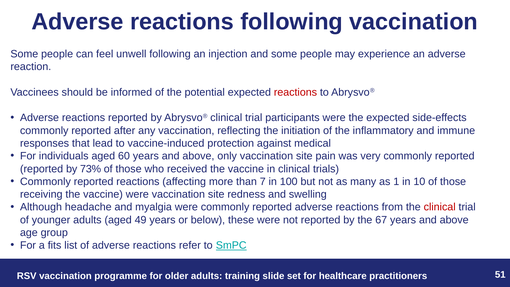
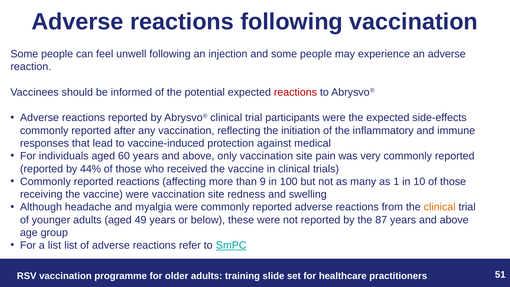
73%: 73% -> 44% (91, 169)
7: 7 -> 9 (263, 182)
clinical colour: red -> orange (440, 207)
67: 67 -> 87 (381, 220)
a fits: fits -> list (55, 245)
